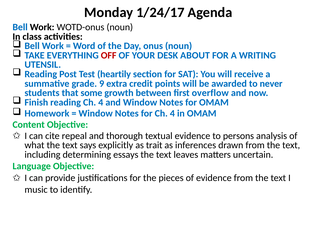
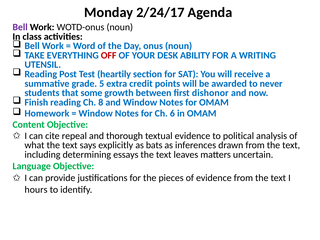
1/24/17: 1/24/17 -> 2/24/17 (160, 13)
Bell colour: blue -> purple (20, 27)
ABOUT: ABOUT -> ABILITY (195, 55)
9: 9 -> 5 (102, 84)
overflow: overflow -> dishonor (210, 93)
reading Ch 4: 4 -> 8 (101, 102)
for Ch 4: 4 -> 6 (172, 113)
persons: persons -> political (238, 136)
trait: trait -> bats (154, 145)
music: music -> hours (36, 190)
